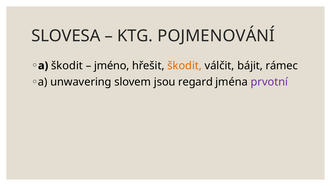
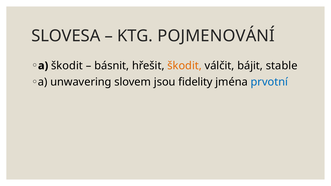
jméno: jméno -> básnit (112, 66)
rámec: rámec -> stable (282, 66)
regard: regard -> fidelity (196, 82)
prvotní colour: purple -> blue (269, 82)
